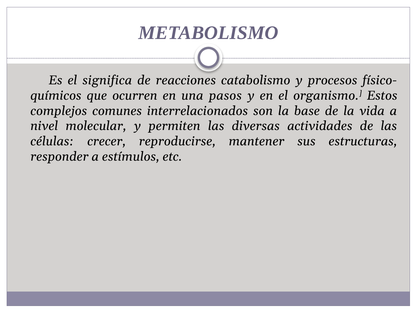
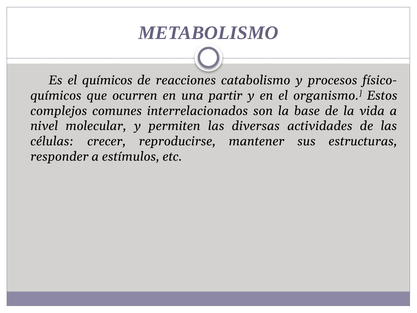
el significa: significa -> químicos (107, 80)
pasos: pasos -> partir (225, 95)
